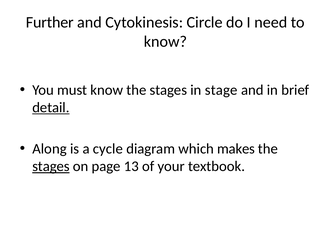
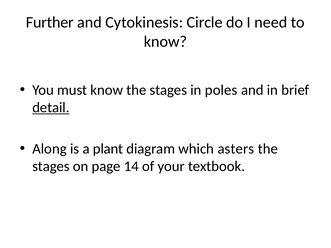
stage: stage -> poles (221, 90)
cycle: cycle -> plant (108, 149)
makes: makes -> asters (236, 149)
stages underline: present -> none (51, 167)
13: 13 -> 14 (131, 167)
